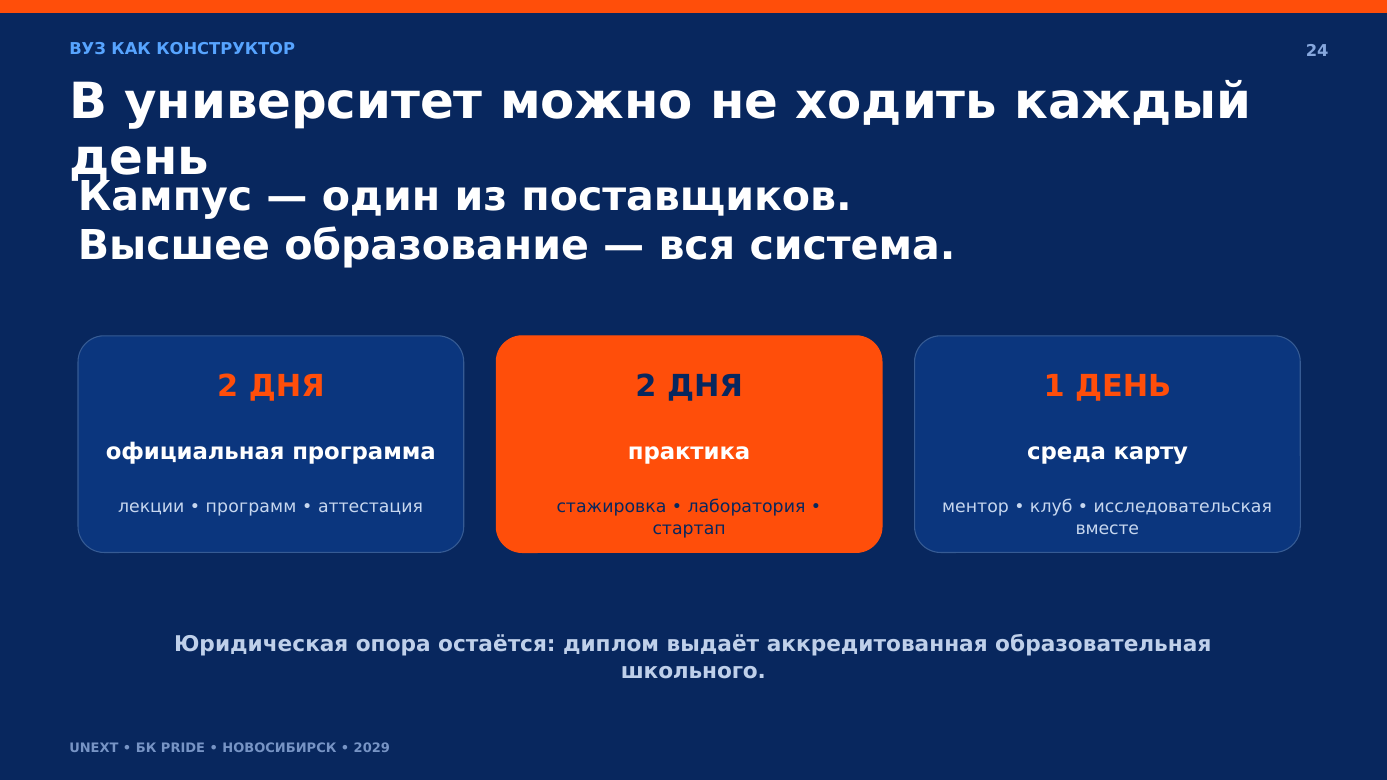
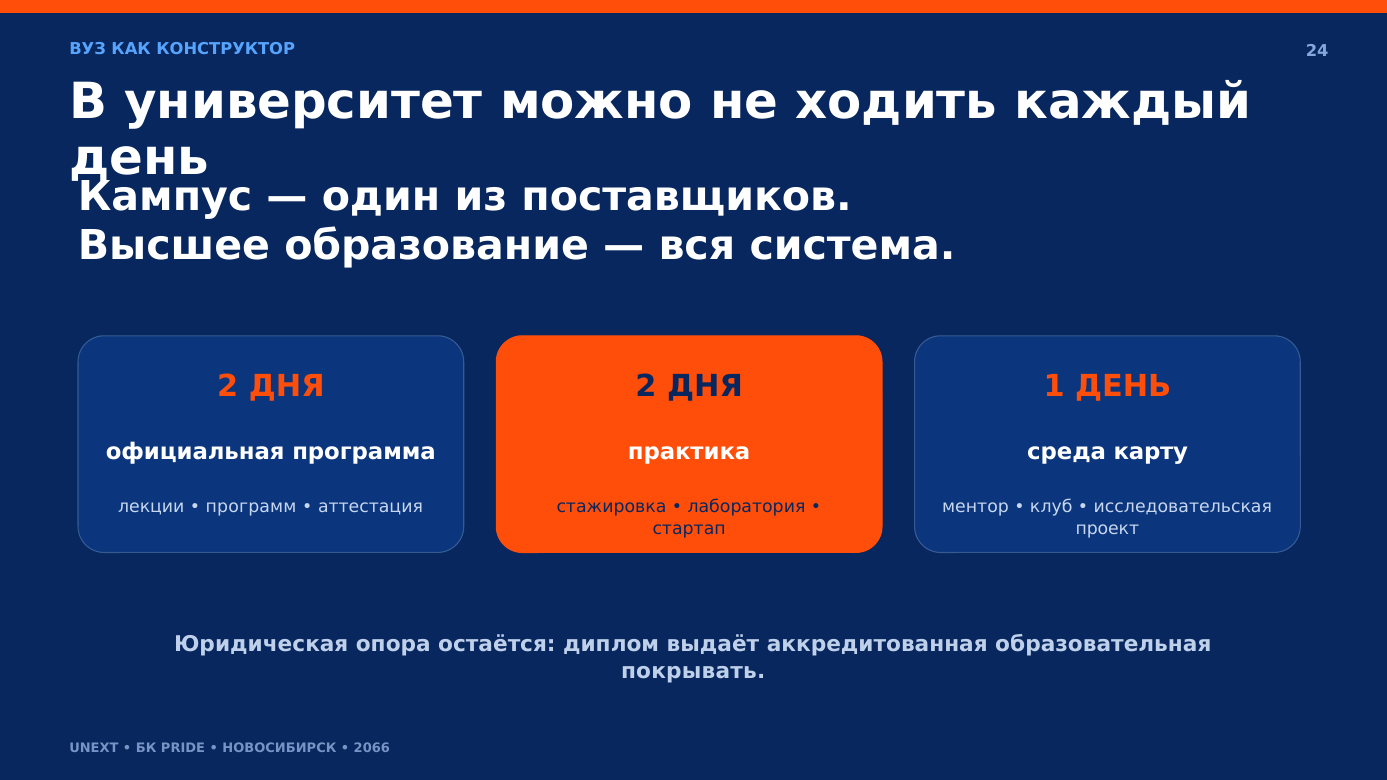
вместе: вместе -> проект (1107, 529)
школьного: школьного -> покрывать (693, 672)
2029: 2029 -> 2066 (372, 748)
